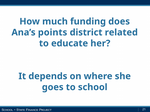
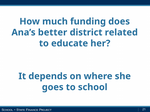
points: points -> better (53, 33)
